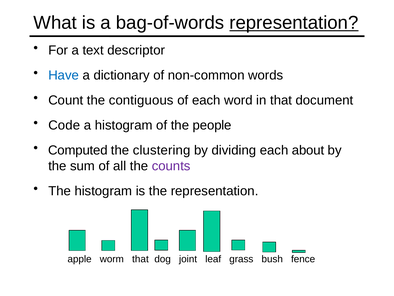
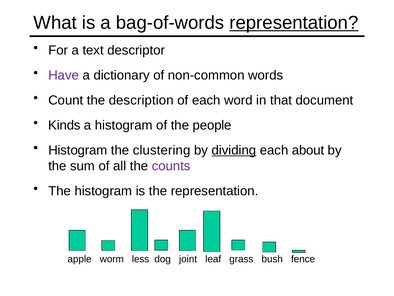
Have colour: blue -> purple (64, 75)
contiguous: contiguous -> description (141, 100)
Code: Code -> Kinds (64, 125)
Computed: Computed -> Histogram (78, 150)
dividing underline: none -> present (234, 150)
worm that: that -> less (141, 259)
